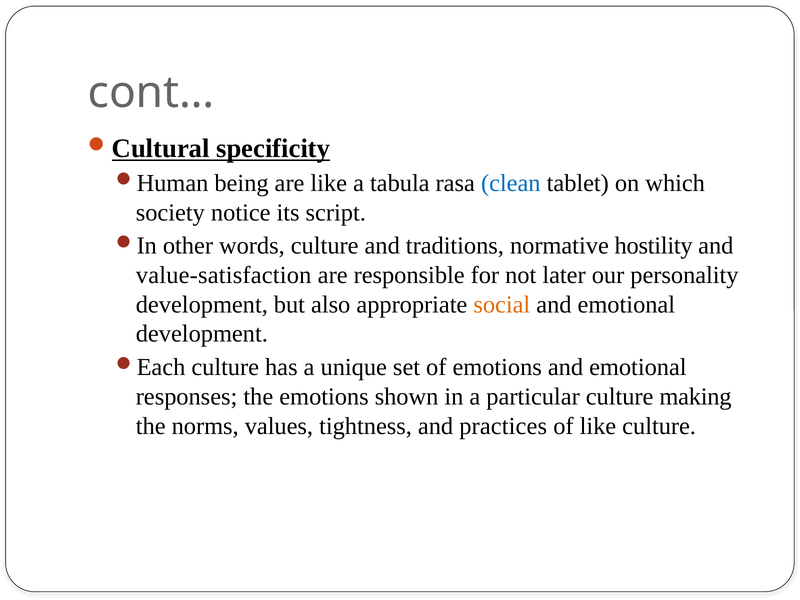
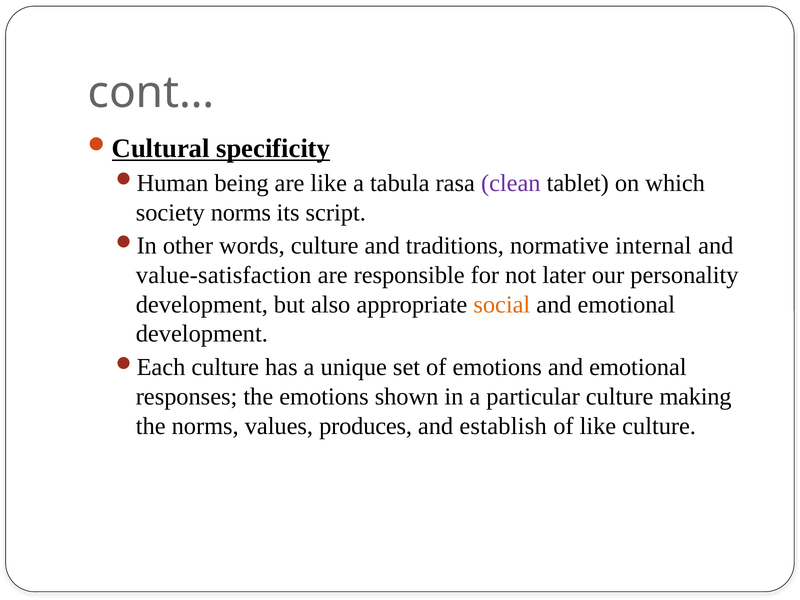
clean colour: blue -> purple (511, 183)
society notice: notice -> norms (241, 212)
hostility: hostility -> internal (653, 246)
tightness: tightness -> produces (366, 426)
practices: practices -> establish (503, 426)
